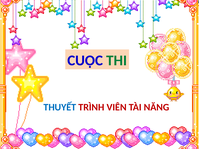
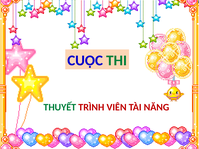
THUYẾT colour: blue -> green (60, 107)
